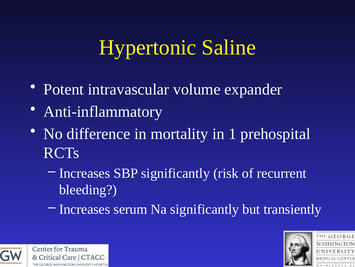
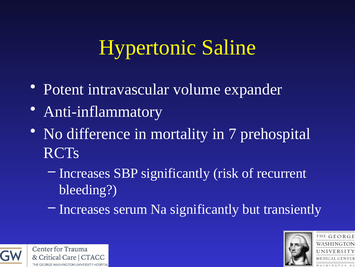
1: 1 -> 7 (232, 133)
